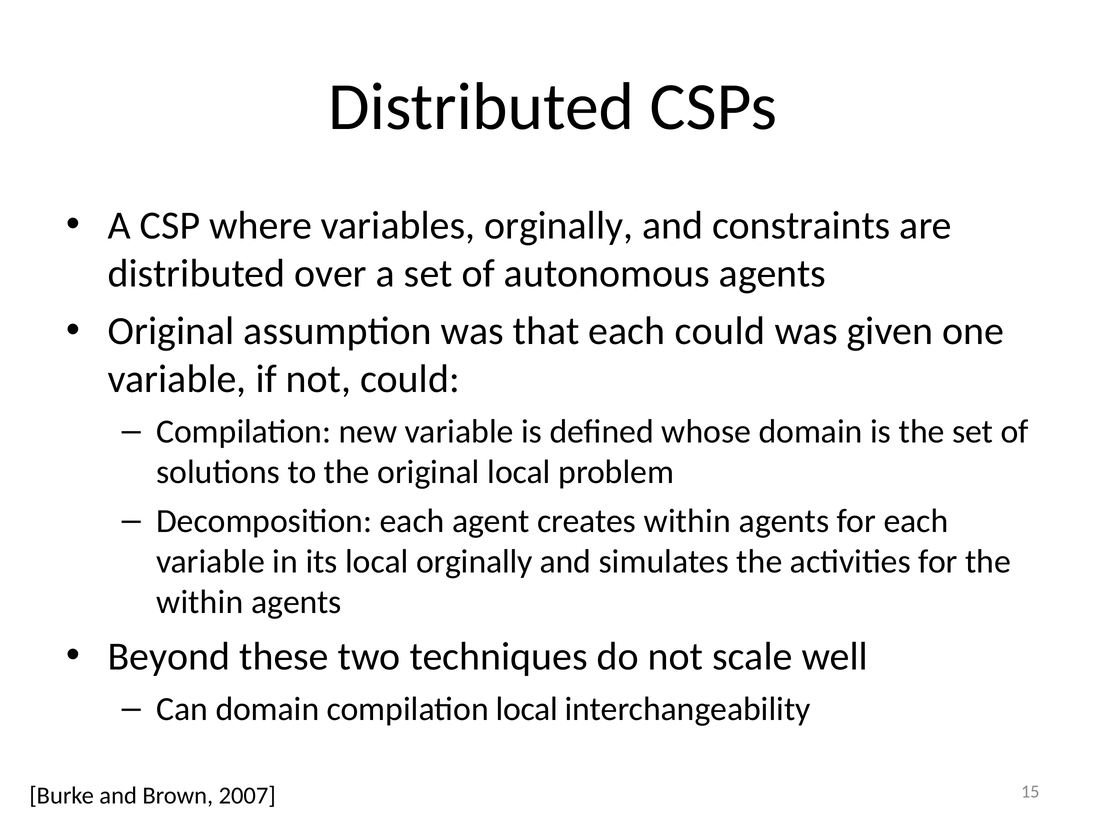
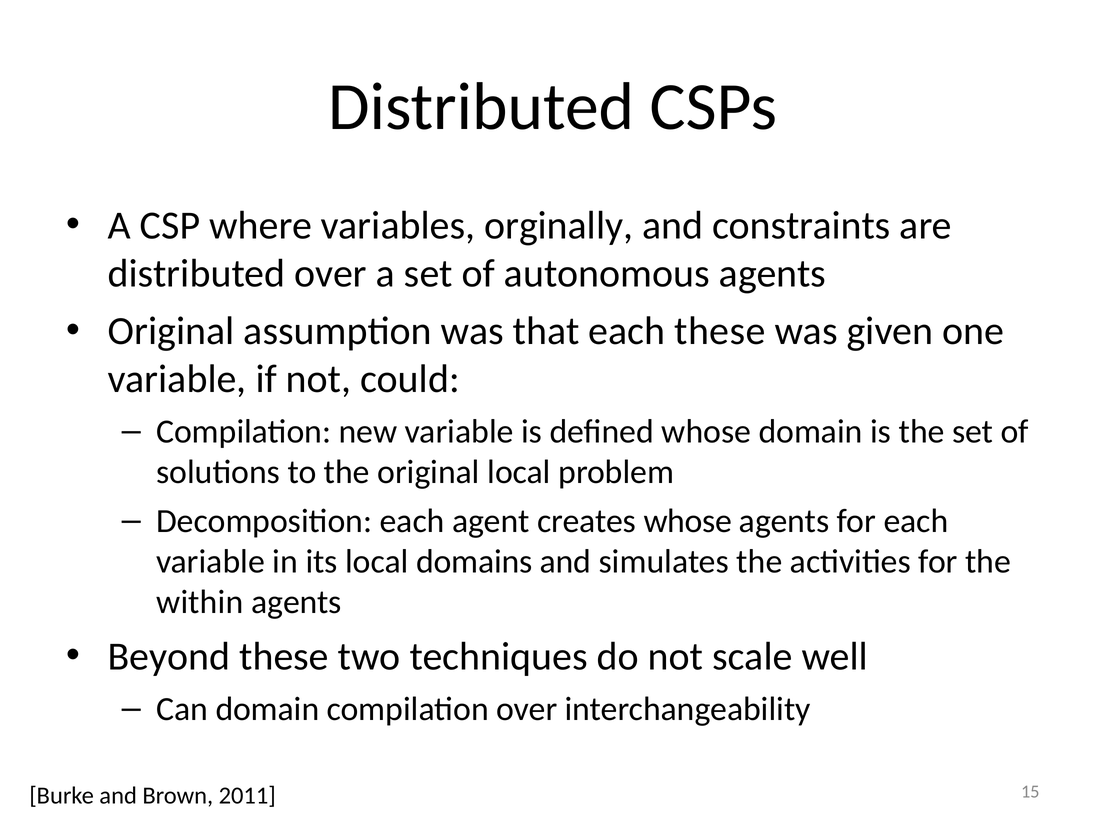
each could: could -> these (720, 331)
creates within: within -> whose (688, 521)
local orginally: orginally -> domains (474, 562)
compilation local: local -> over (527, 709)
2007: 2007 -> 2011 (247, 796)
